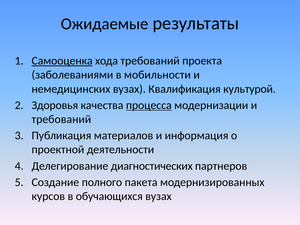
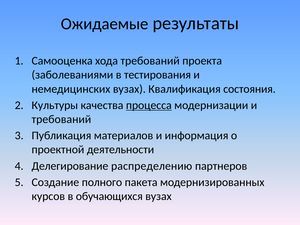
Самооценка underline: present -> none (62, 61)
мобильности: мобильности -> тестирования (157, 75)
культурой: культурой -> состояния (249, 89)
Здоровья: Здоровья -> Культуры (55, 105)
диагностических: диагностических -> распределению (152, 166)
